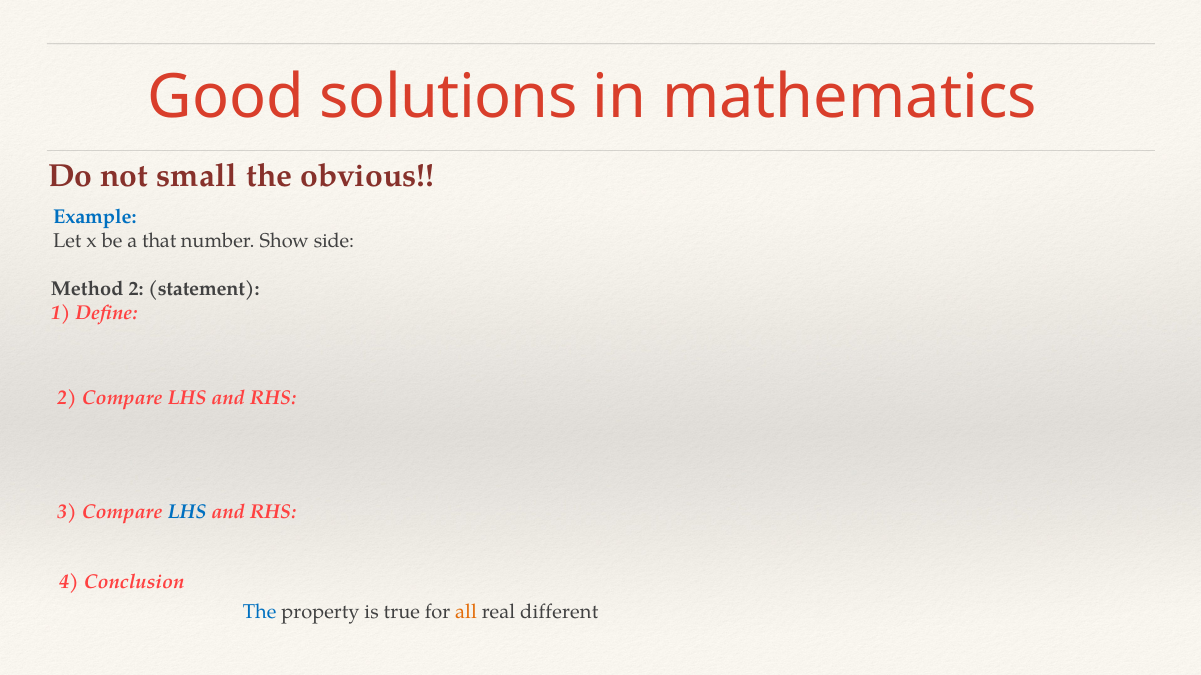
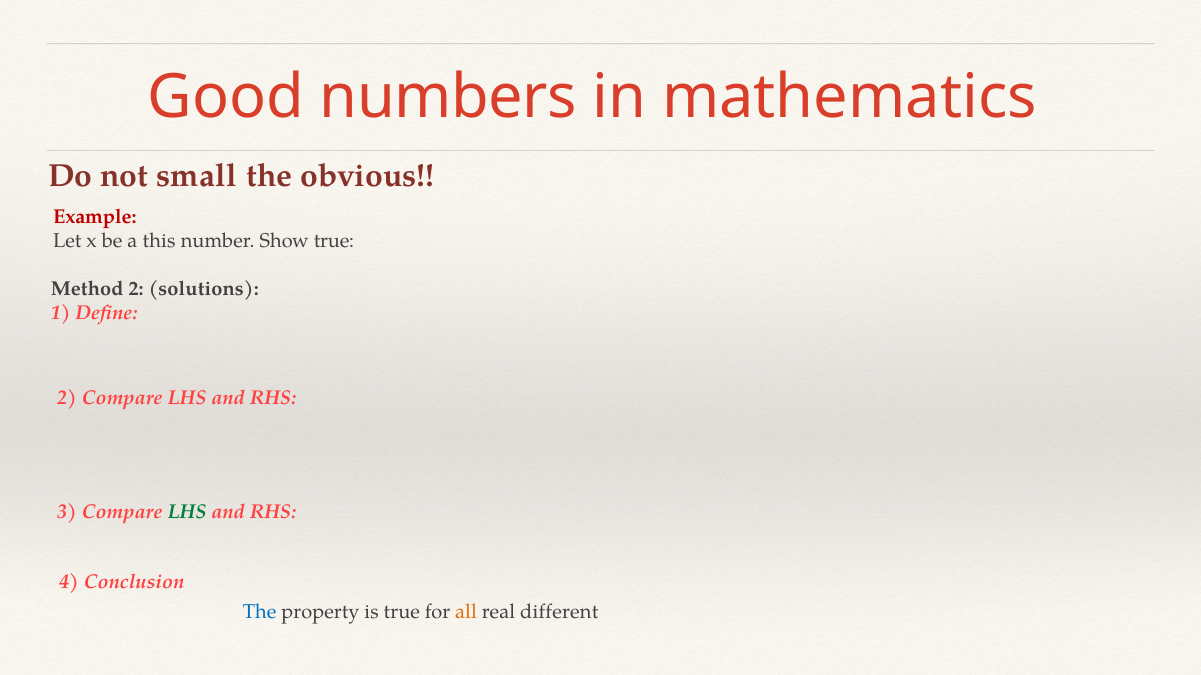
solutions: solutions -> numbers (449, 97)
Example colour: blue -> red (95, 217)
that: that -> this (159, 241)
Show side: side -> true (334, 241)
statement: statement -> solutions (204, 289)
LHS colour: blue -> green (187, 513)
